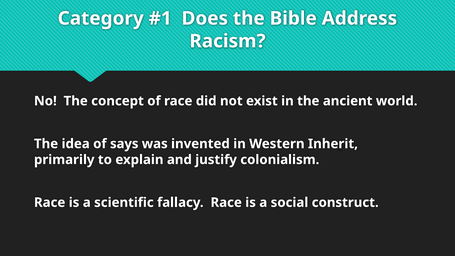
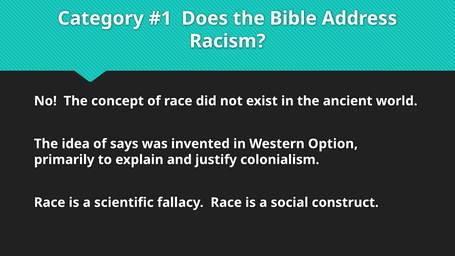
Inherit: Inherit -> Option (333, 144)
